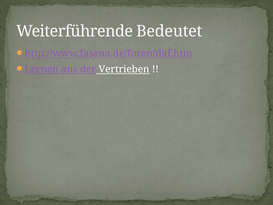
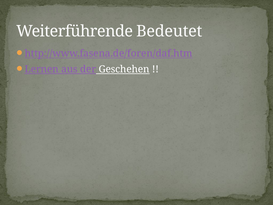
Vertrieben: Vertrieben -> Geschehen (124, 69)
